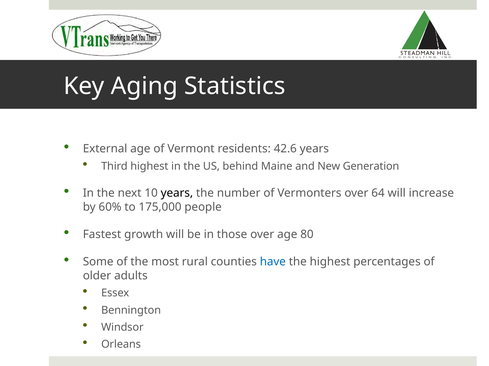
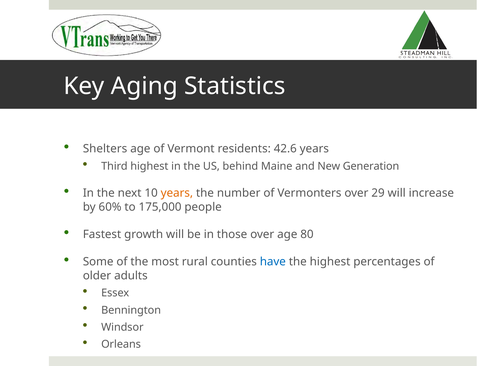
External: External -> Shelters (105, 149)
years colour: black -> orange (177, 194)
64: 64 -> 29 (378, 194)
